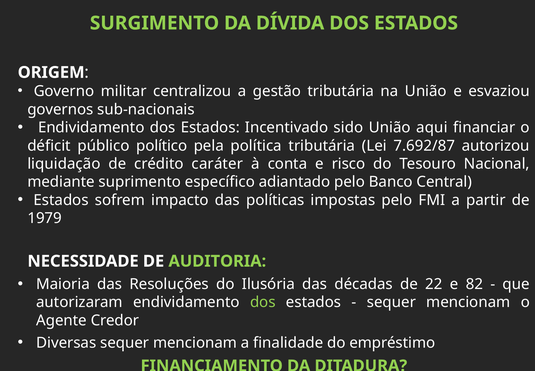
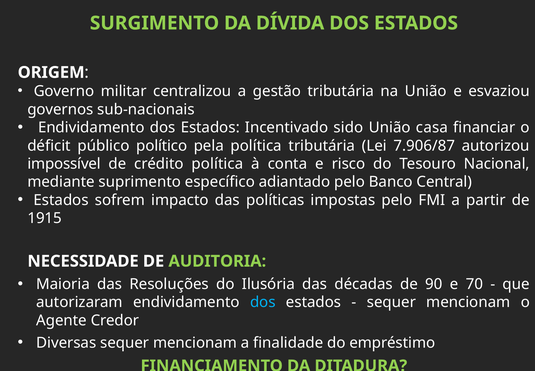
aqui: aqui -> casa (432, 127)
7.692/87: 7.692/87 -> 7.906/87 (424, 145)
liquidação: liquidação -> impossível (64, 164)
crédito caráter: caráter -> política (217, 164)
1979: 1979 -> 1915 (45, 218)
22: 22 -> 90 (434, 284)
82: 82 -> 70 (474, 284)
dos colour: light green -> light blue (263, 302)
